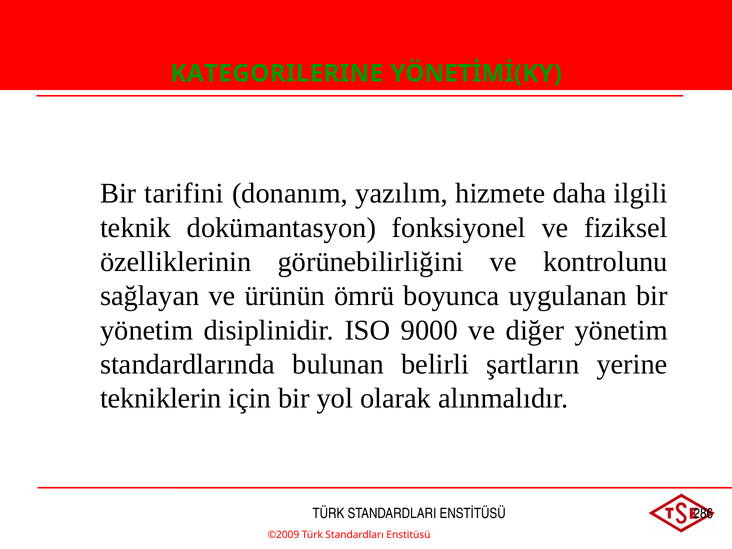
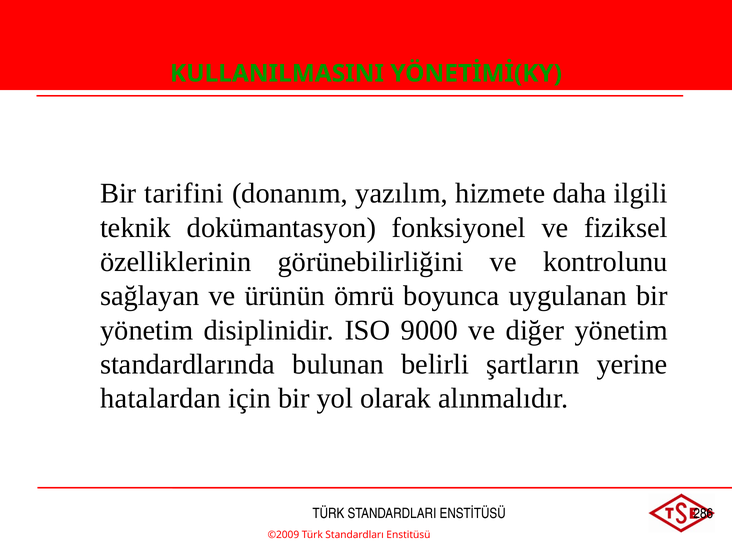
KATEGORILERINE: KATEGORILERINE -> KULLANILMASINI (277, 73)
tekniklerin: tekniklerin -> hatalardan (161, 399)
